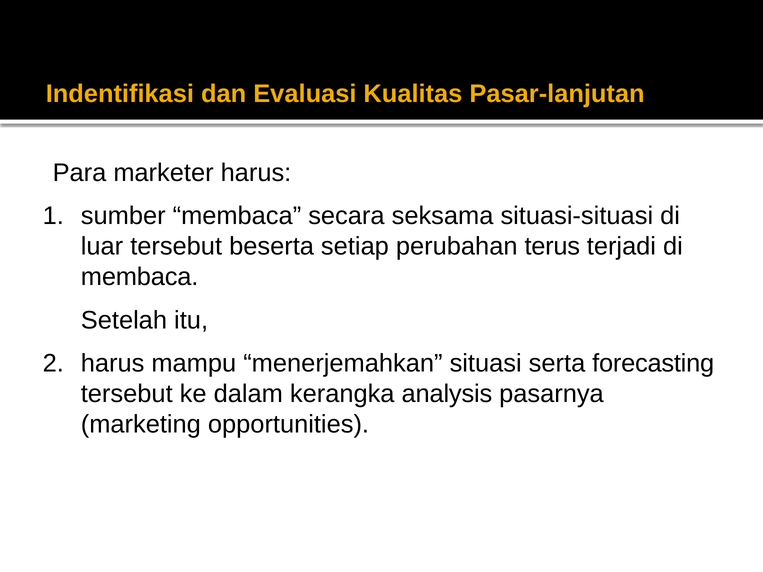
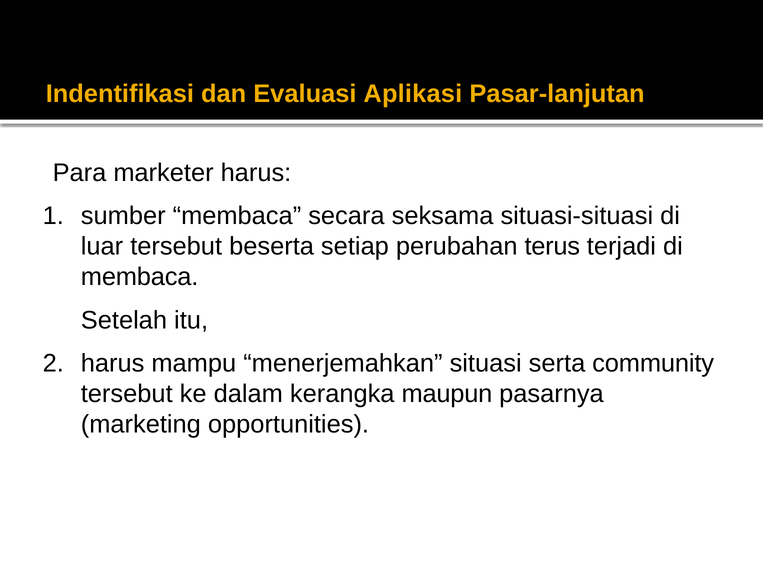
Kualitas: Kualitas -> Aplikasi (413, 94)
forecasting: forecasting -> community (653, 364)
analysis: analysis -> maupun (447, 394)
